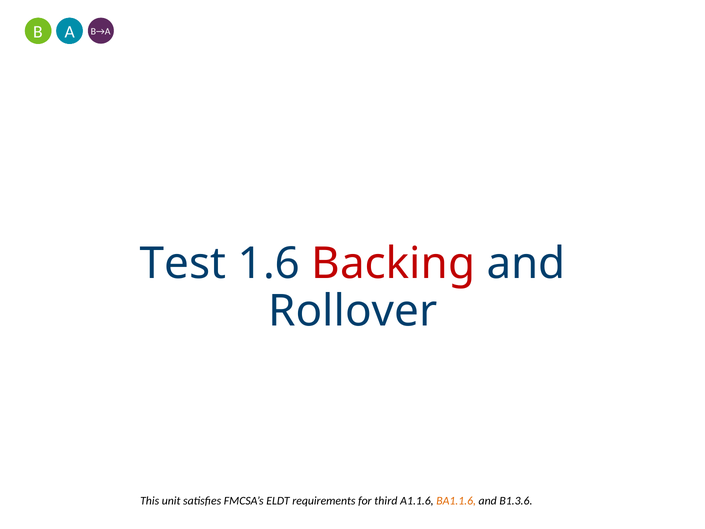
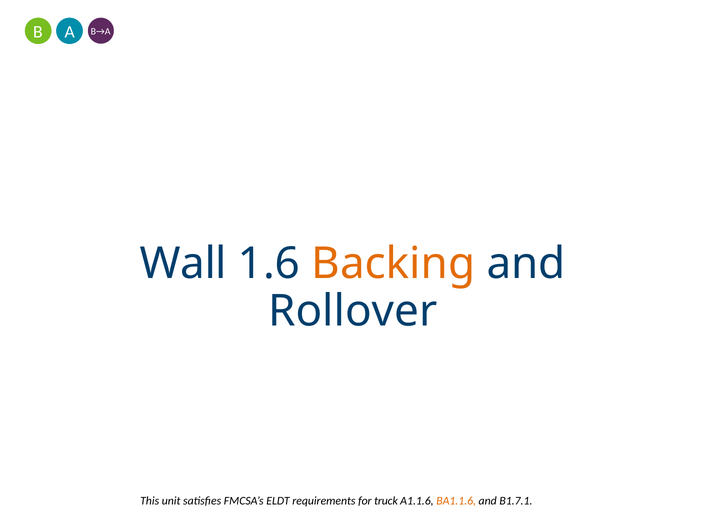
Test: Test -> Wall (183, 263)
Backing colour: red -> orange (393, 263)
third: third -> truck (386, 501)
B1.3.6: B1.3.6 -> B1.7.1 (516, 501)
